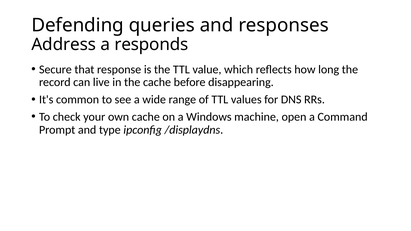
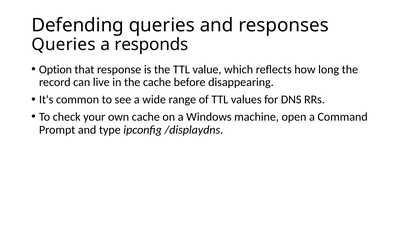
Address: Address -> Queries (64, 45)
Secure: Secure -> Option (55, 69)
